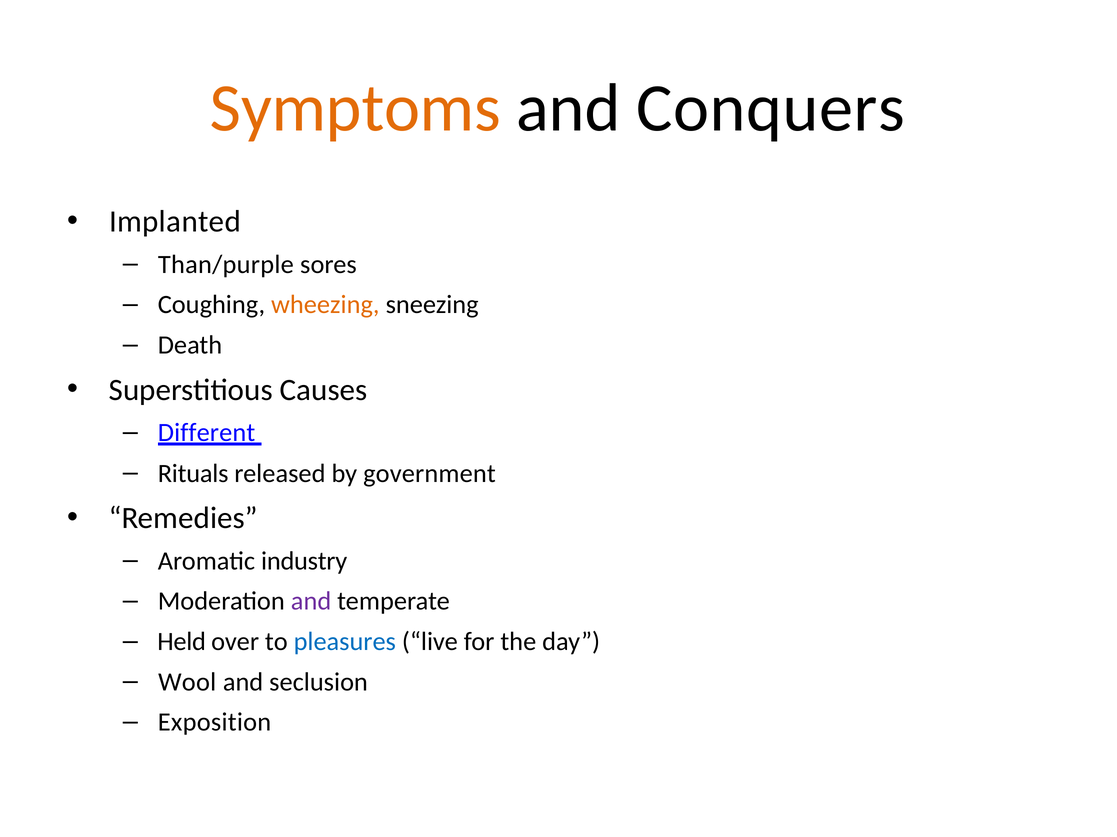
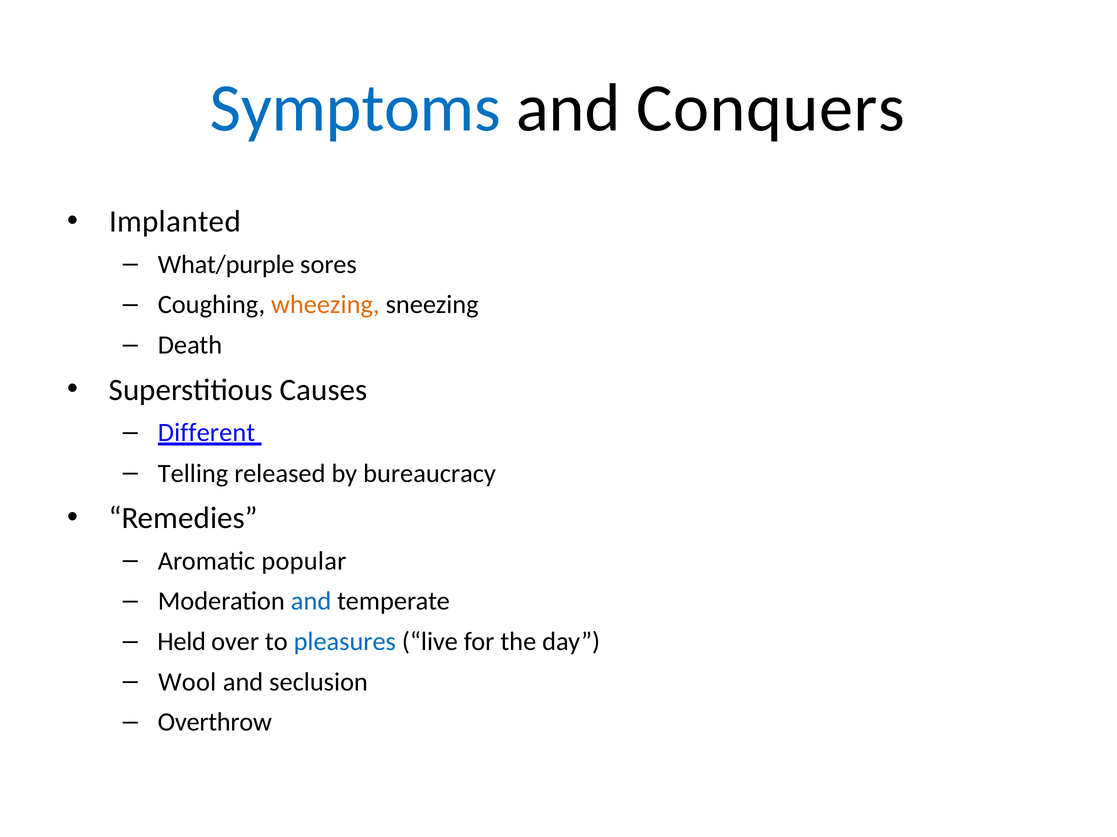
Symptoms colour: orange -> blue (355, 108)
Than/purple: Than/purple -> What/purple (226, 265)
Rituals: Rituals -> Telling (193, 474)
government: government -> bureaucracy (430, 474)
industry: industry -> popular (304, 561)
and colour: purple -> blue (311, 602)
Exposition: Exposition -> Overthrow (215, 723)
